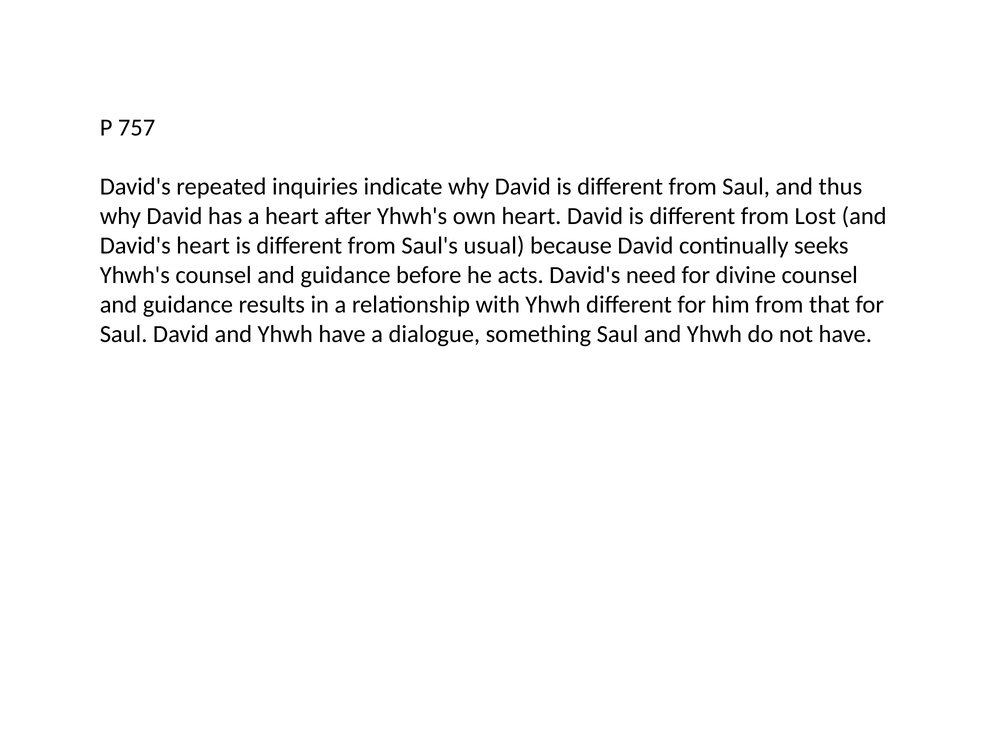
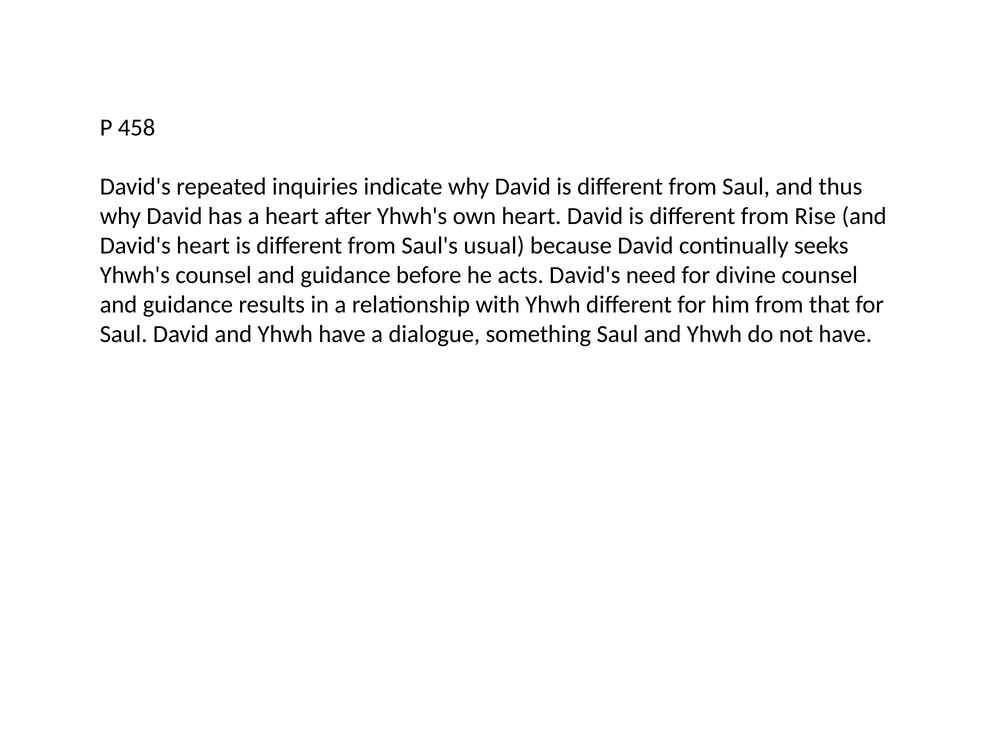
757: 757 -> 458 (137, 128)
Lost: Lost -> Rise (815, 216)
